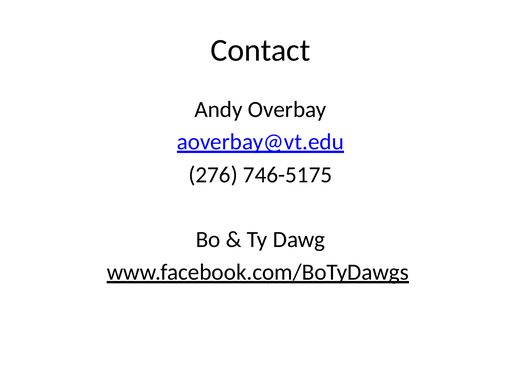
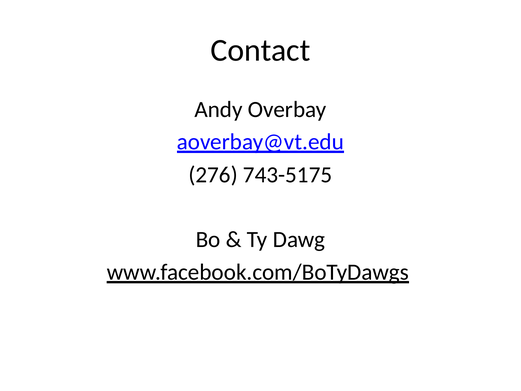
746-5175: 746-5175 -> 743-5175 (288, 175)
